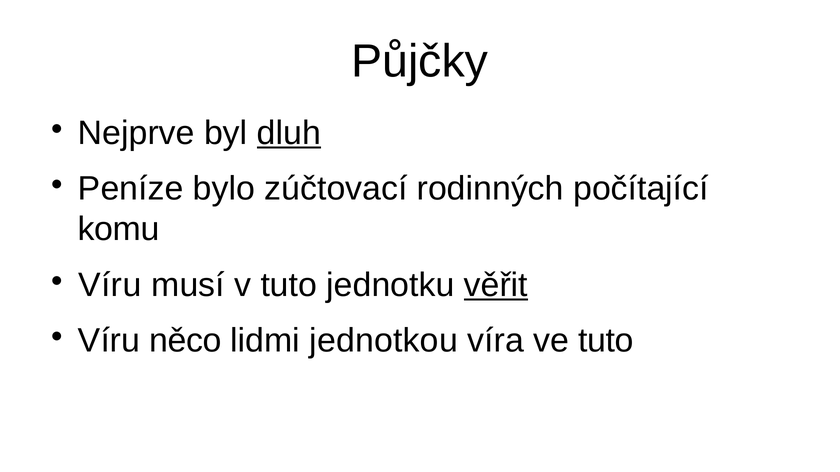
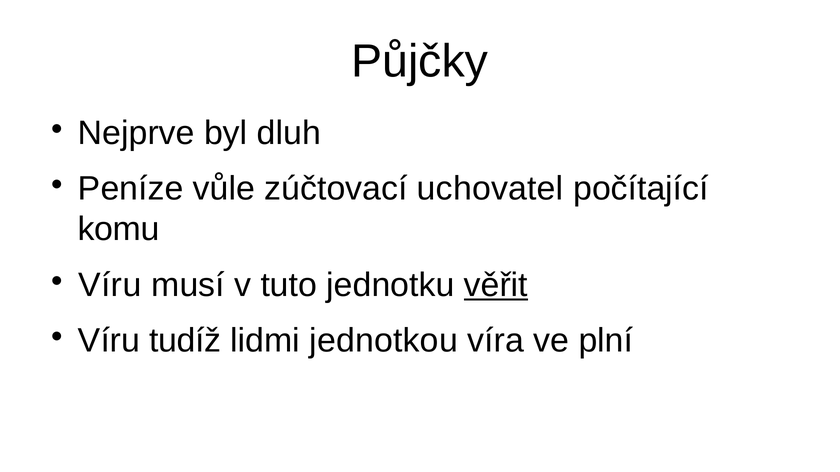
dluh underline: present -> none (289, 133)
bylo: bylo -> vůle (224, 189)
rodinných: rodinných -> uchovatel (490, 189)
něco: něco -> tudíž (185, 341)
ve tuto: tuto -> plní (606, 341)
